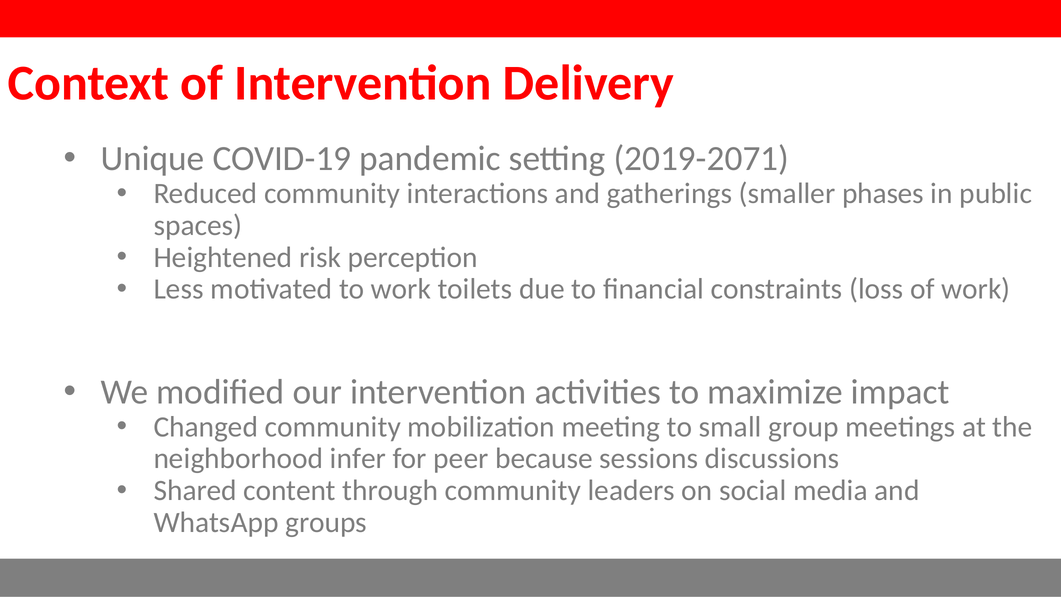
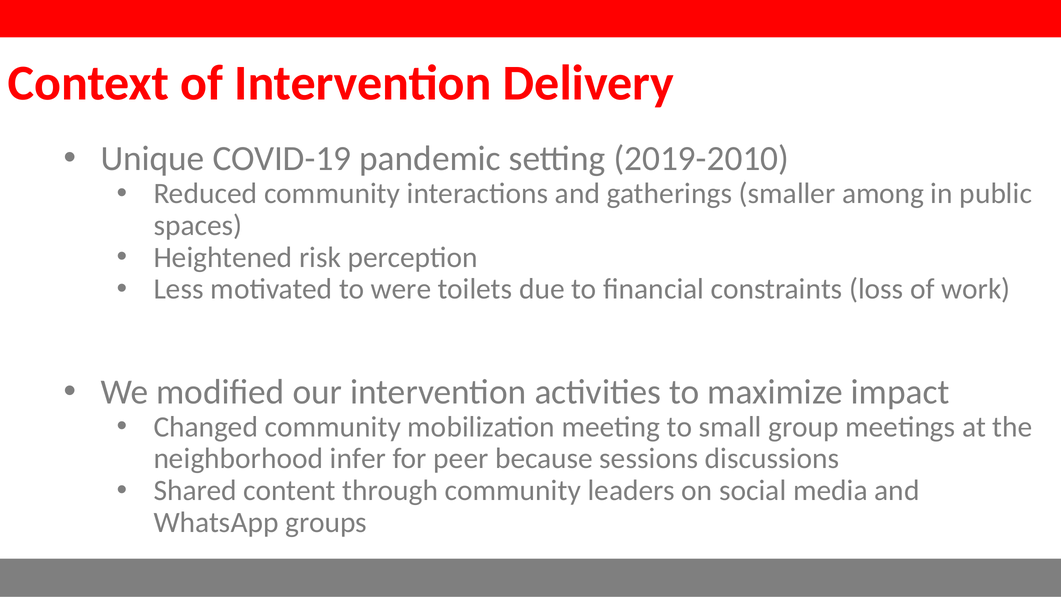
2019-2071: 2019-2071 -> 2019-2010 (701, 159)
phases: phases -> among (883, 194)
to work: work -> were (401, 289)
